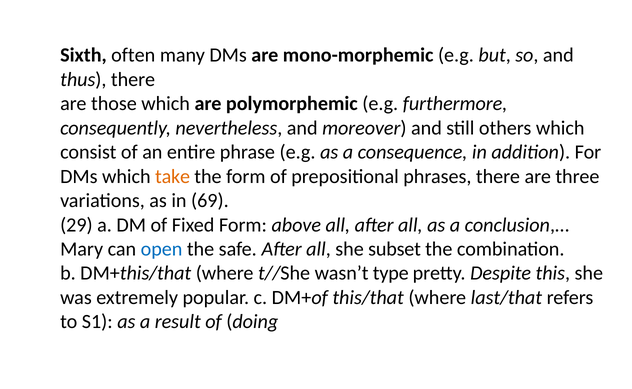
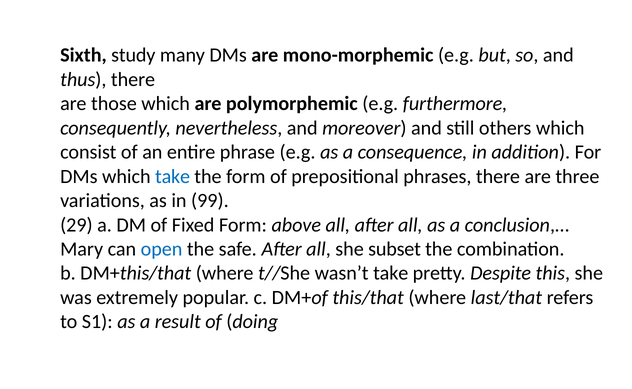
often: often -> study (133, 55)
take colour: orange -> blue (173, 176)
69: 69 -> 99 (210, 200)
wasn’t type: type -> take (391, 273)
